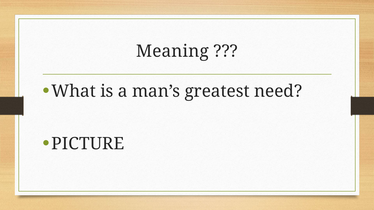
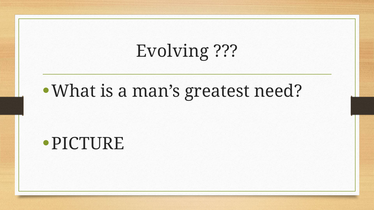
Meaning: Meaning -> Evolving (172, 51)
